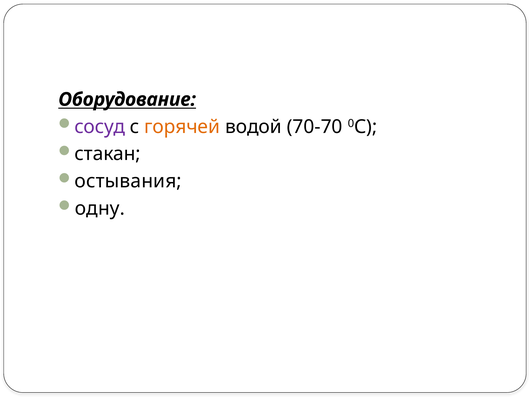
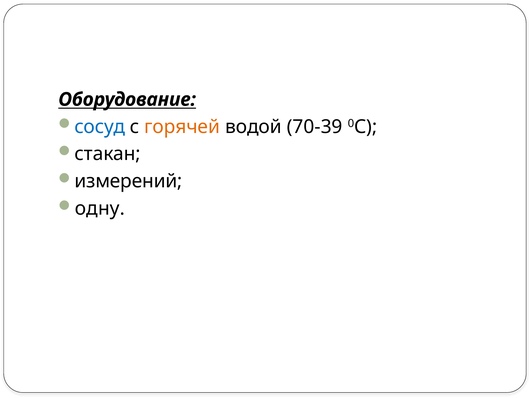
сосуд colour: purple -> blue (100, 127)
70-70: 70-70 -> 70-39 (315, 127)
остывания: остывания -> измерений (128, 181)
